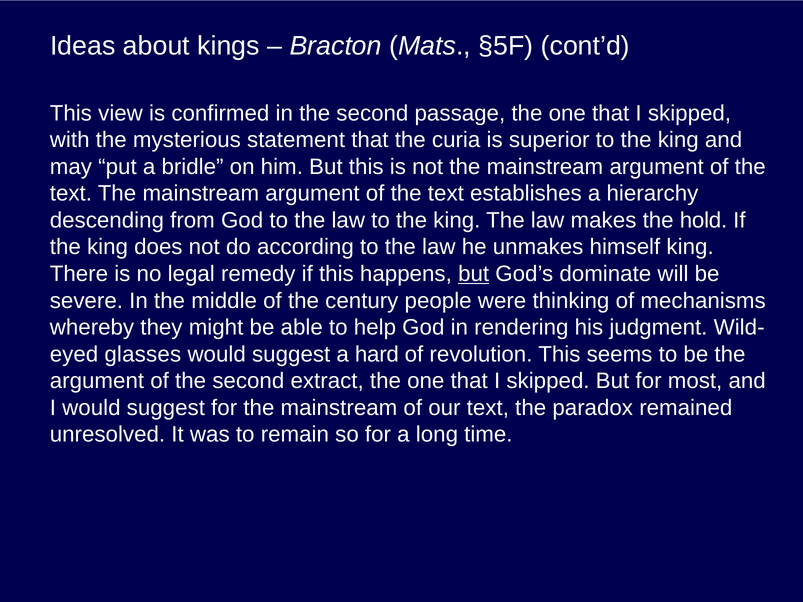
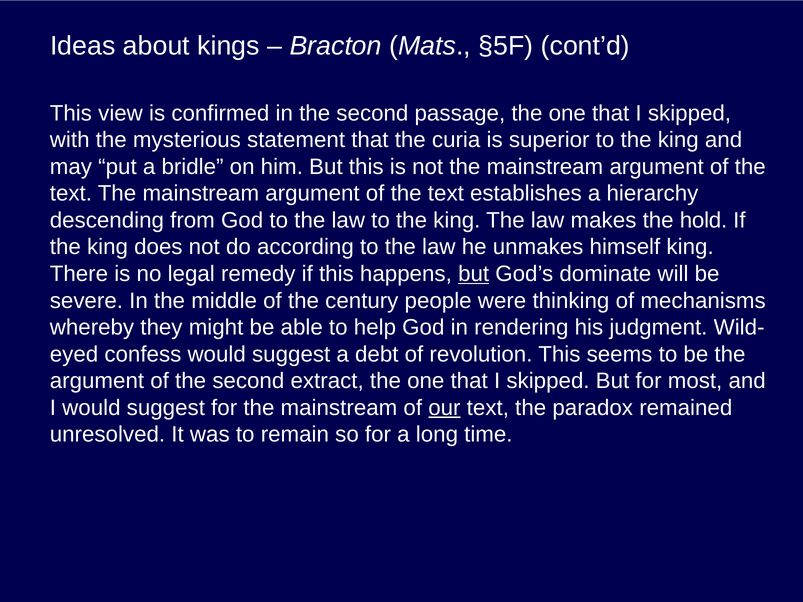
glasses: glasses -> confess (143, 354)
hard: hard -> debt (377, 354)
our underline: none -> present (444, 408)
